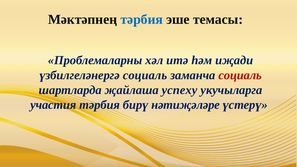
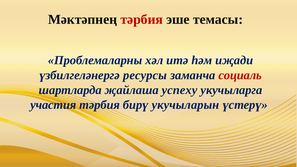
тәрбия colour: blue -> red (142, 19)
үзбилгеләнергә социаль: социаль -> ресурсы (145, 75)
нәтиҗәләре: нәтиҗәләре -> укучыларын (185, 105)
